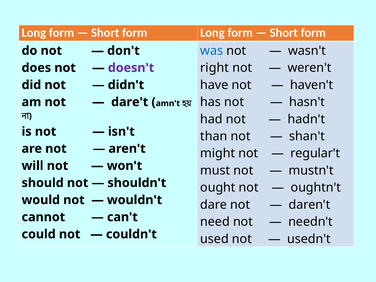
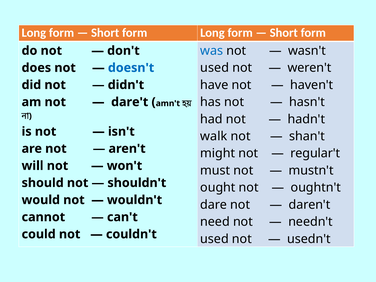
right: right -> used (215, 68)
doesn't colour: purple -> blue (131, 68)
than: than -> walk (214, 136)
